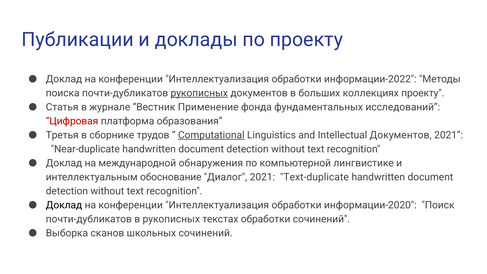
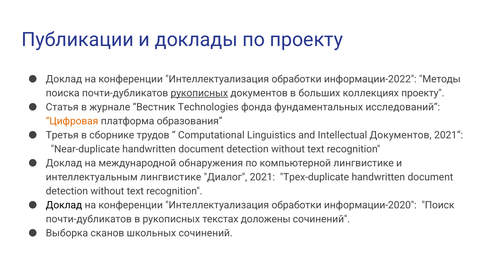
Применение: Применение -> Technologies (208, 107)
Цифровая colour: red -> orange (72, 121)
Computational underline: present -> none (211, 135)
интеллектуальным обоснование: обоснование -> лингвистике (171, 177)
Text-duplicate: Text-duplicate -> Трех-duplicate (315, 177)
текстах обработки: обработки -> доложены (266, 219)
